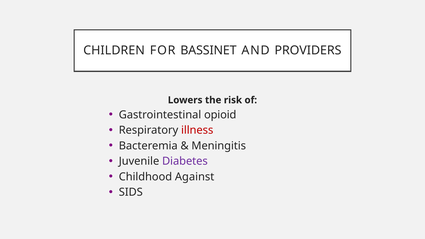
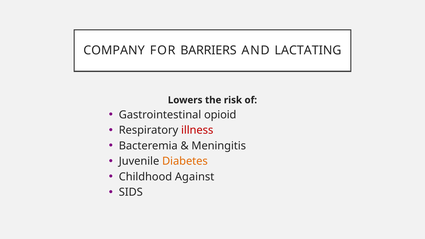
CHILDREN: CHILDREN -> COMPANY (114, 51)
BASSINET: BASSINET -> BARRIERS (208, 51)
PROVIDERS: PROVIDERS -> LACTATING (308, 51)
Diabetes colour: purple -> orange (185, 161)
